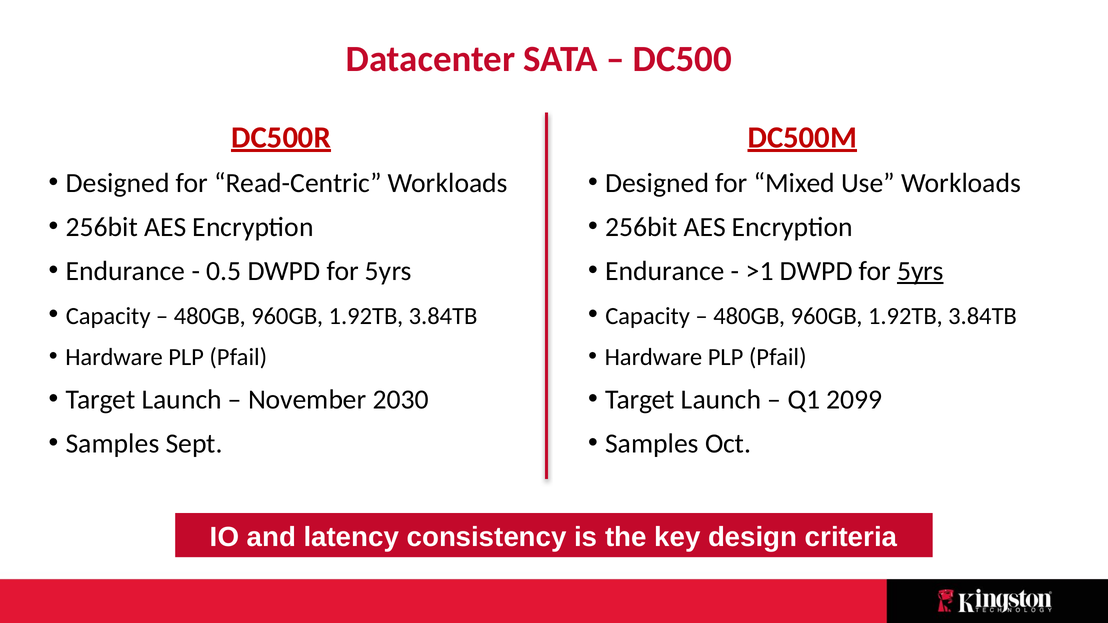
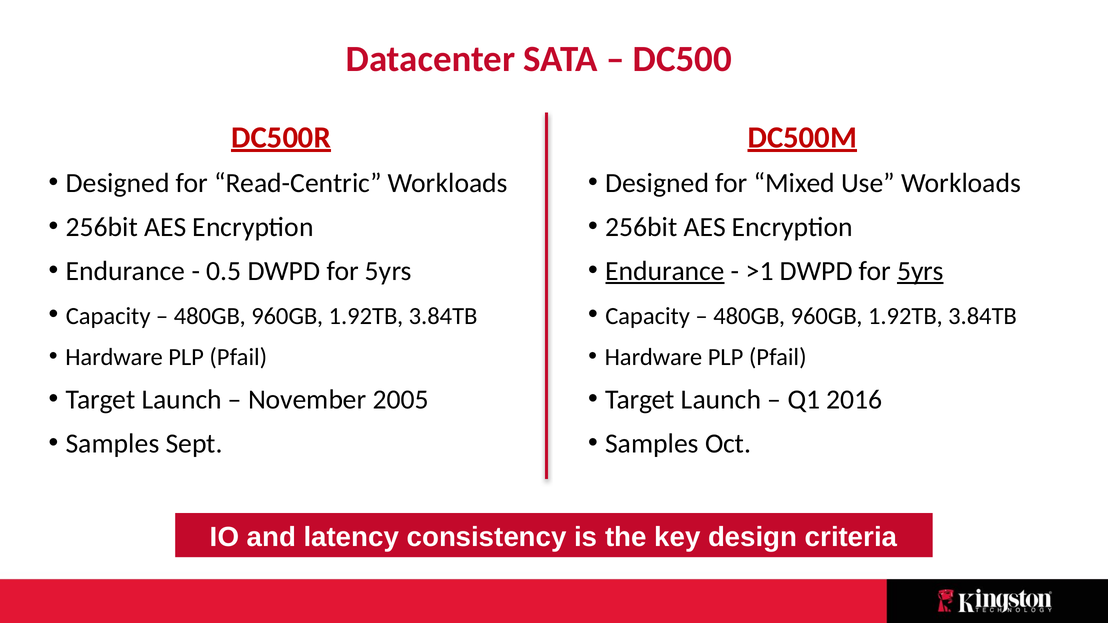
Endurance underline: none -> present (665, 271)
2030: 2030 -> 2005 (401, 400)
2099: 2099 -> 2016 (854, 400)
